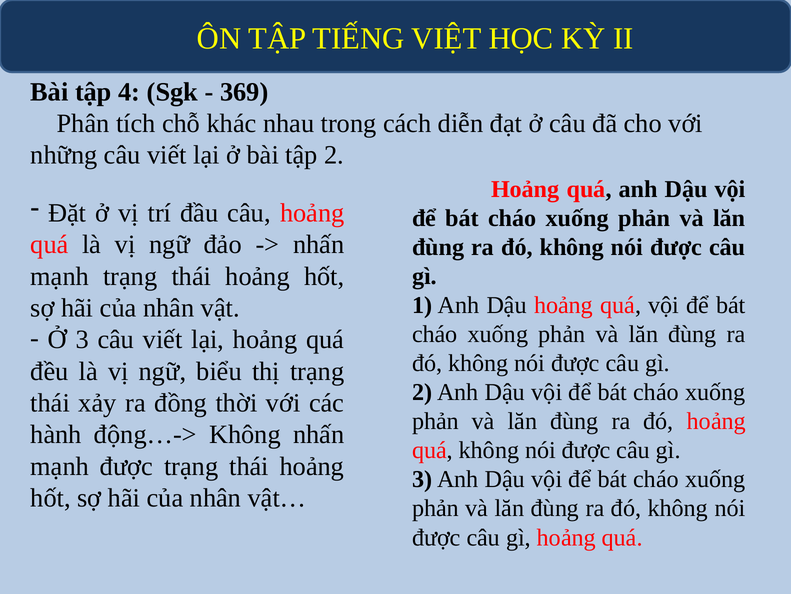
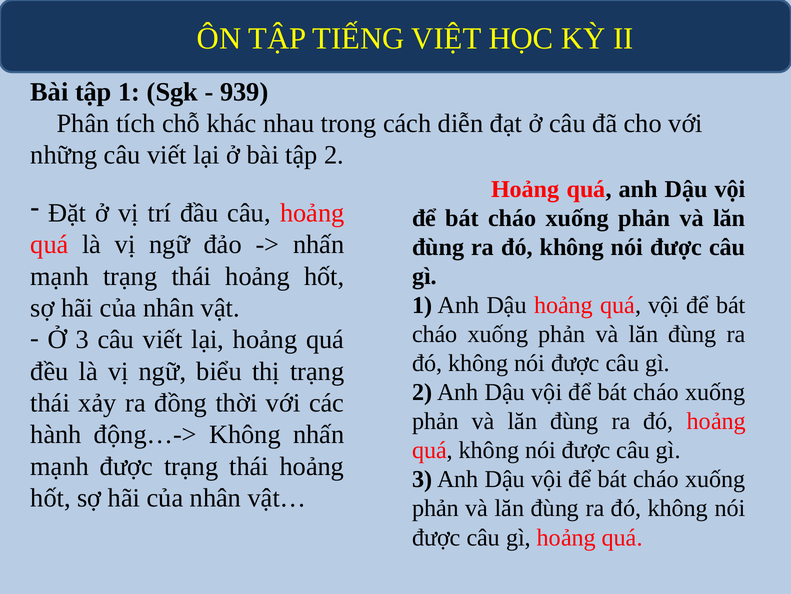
tập 4: 4 -> 1 (129, 92)
369: 369 -> 939 (244, 92)
